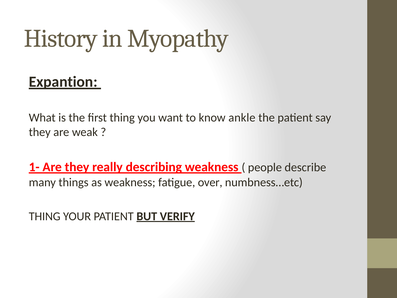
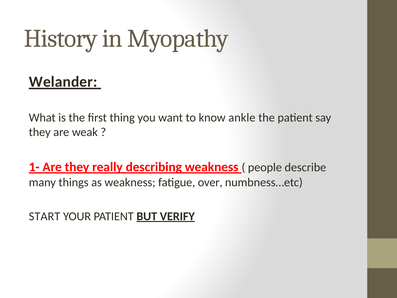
Expantion: Expantion -> Welander (63, 82)
THING: THING -> START (45, 216)
